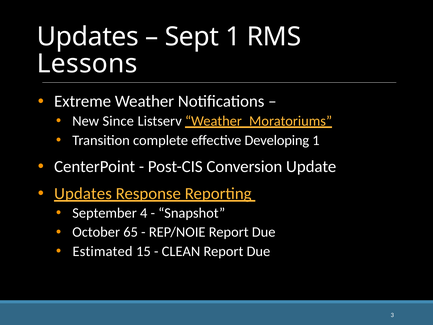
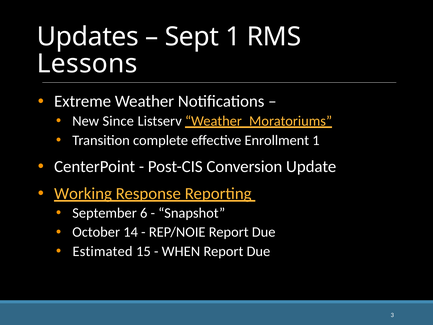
Developing: Developing -> Enrollment (277, 140)
Updates: Updates -> Working (83, 193)
4: 4 -> 6 (144, 213)
65: 65 -> 14 (131, 232)
CLEAN: CLEAN -> WHEN (181, 251)
